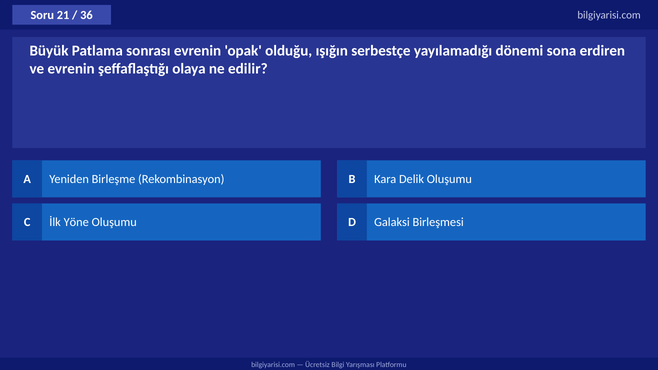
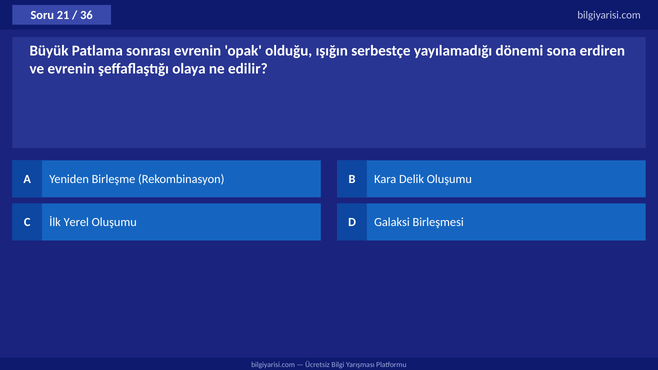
Yöne: Yöne -> Yerel (76, 222)
